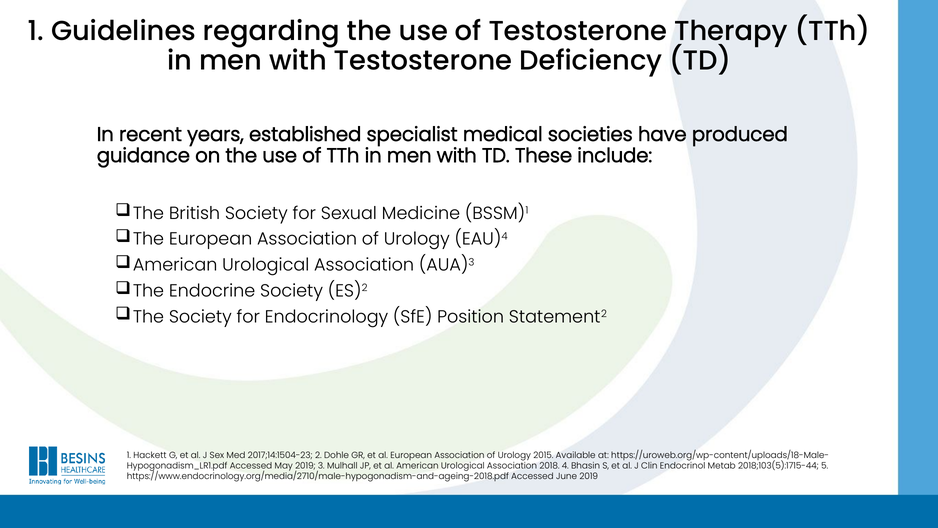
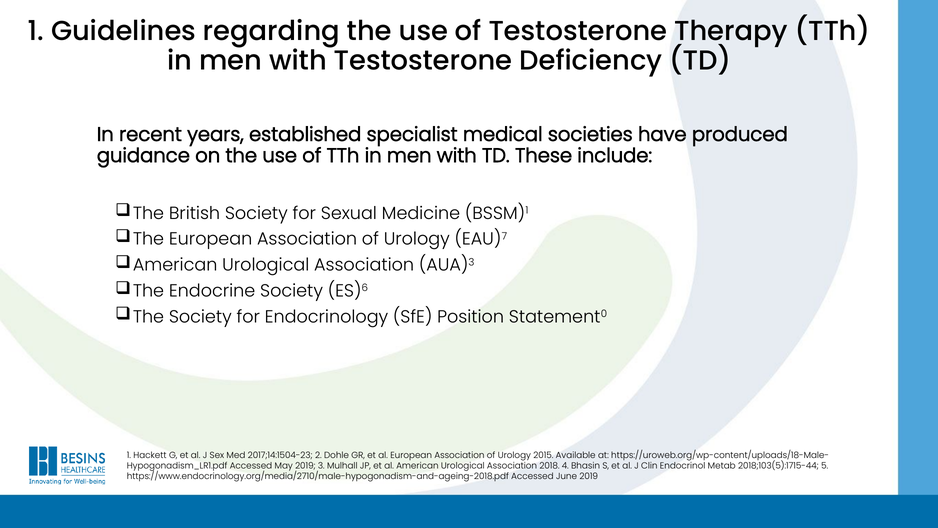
4: 4 -> 7 (504, 236)
2: 2 -> 6 (365, 288)
2: 2 -> 0 (604, 314)
